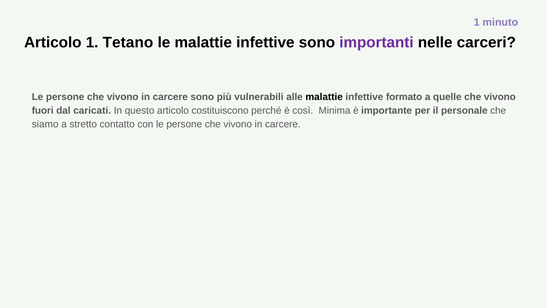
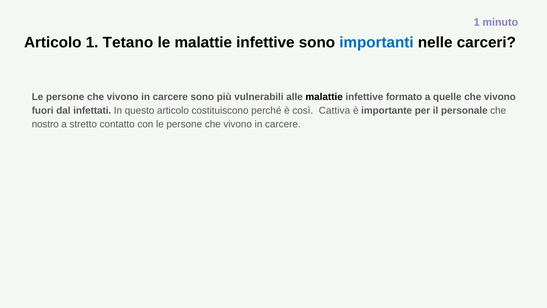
importanti colour: purple -> blue (376, 42)
caricati: caricati -> infettati (92, 111)
Minima: Minima -> Cattiva (334, 111)
siamo: siamo -> nostro (45, 124)
